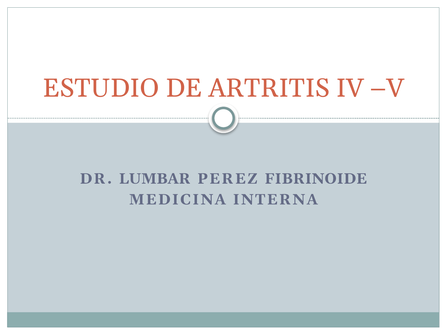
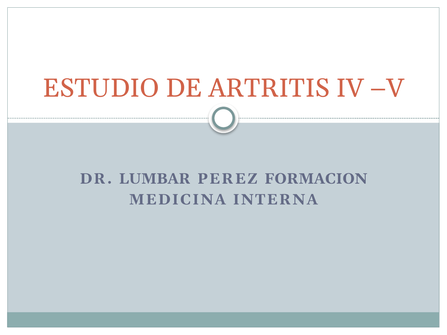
FIBRINOIDE: FIBRINOIDE -> FORMACION (316, 179)
